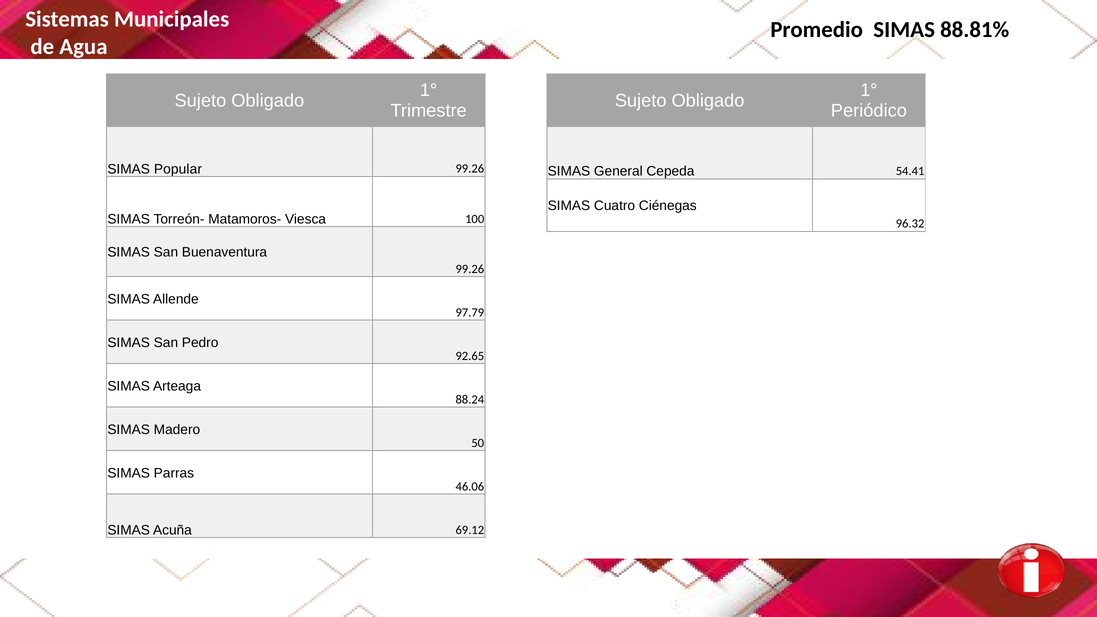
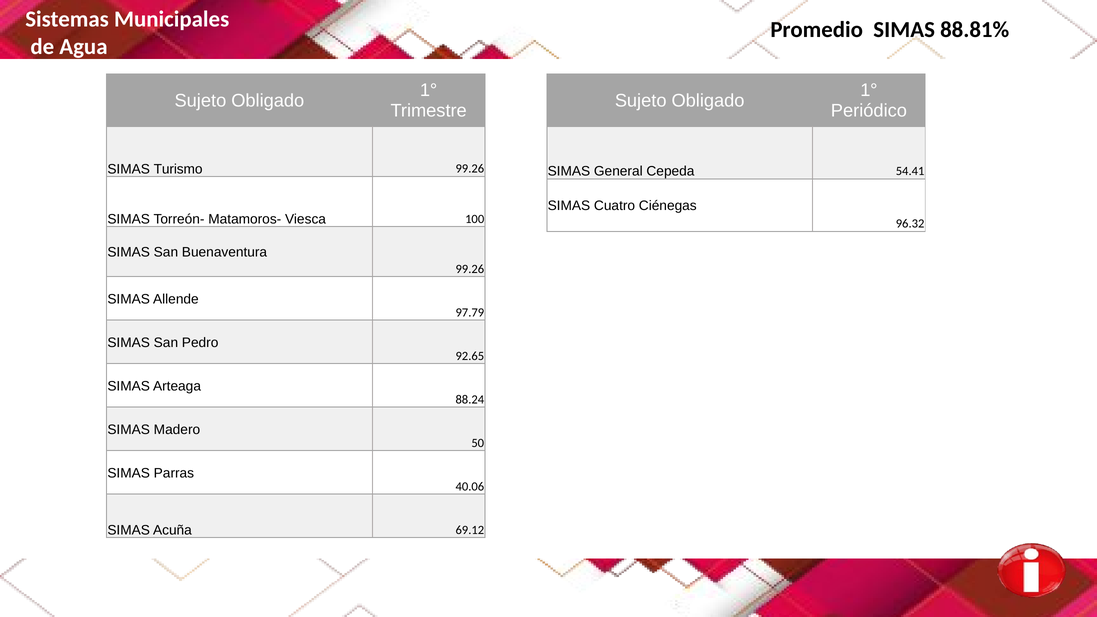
Popular: Popular -> Turismo (178, 169)
46.06: 46.06 -> 40.06 (470, 486)
